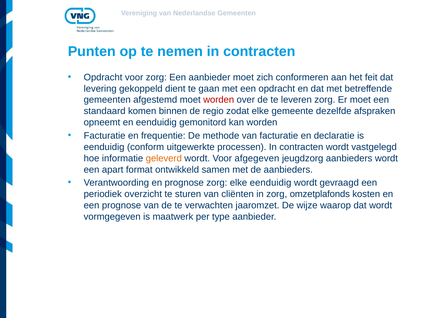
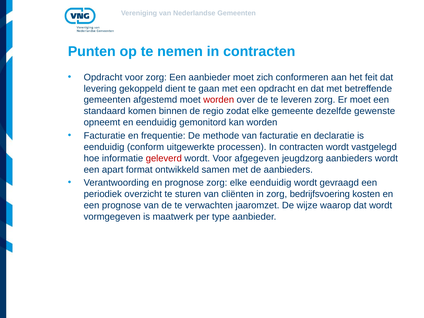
afspraken: afspraken -> gewenste (375, 111)
geleverd colour: orange -> red (164, 158)
omzetplafonds: omzetplafonds -> bedrijfsvoering (320, 194)
